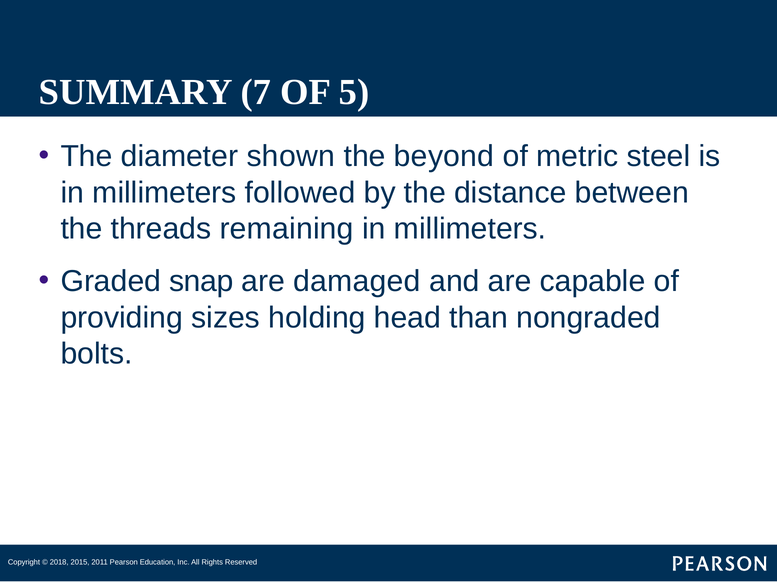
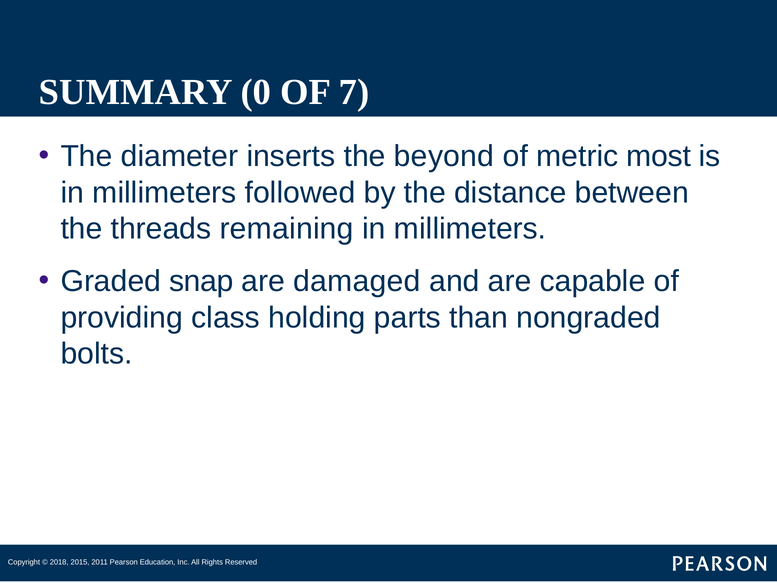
7: 7 -> 0 (256, 92)
5: 5 -> 7 (354, 92)
shown: shown -> inserts (291, 156)
steel: steel -> most (659, 156)
sizes: sizes -> class (226, 318)
head: head -> parts (407, 318)
